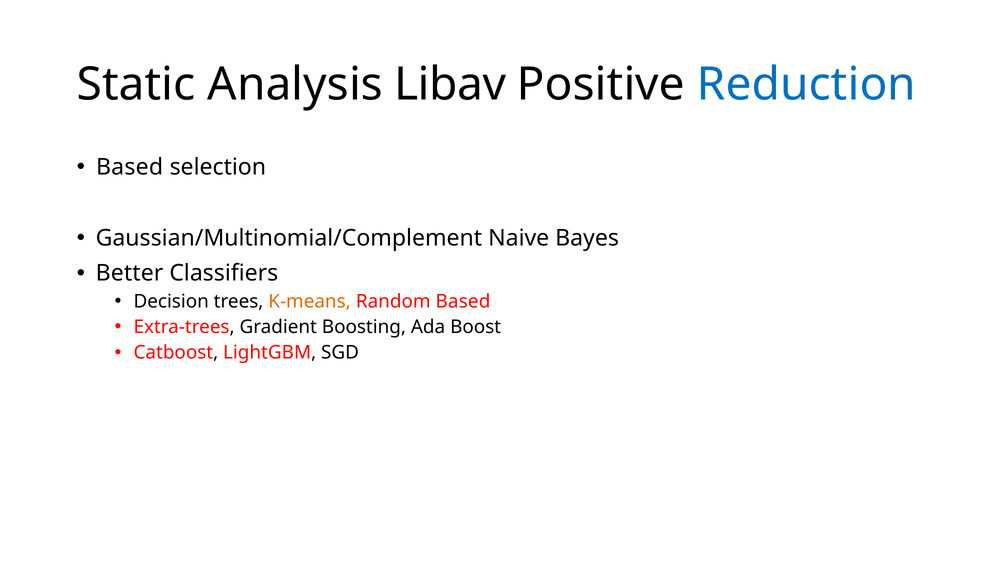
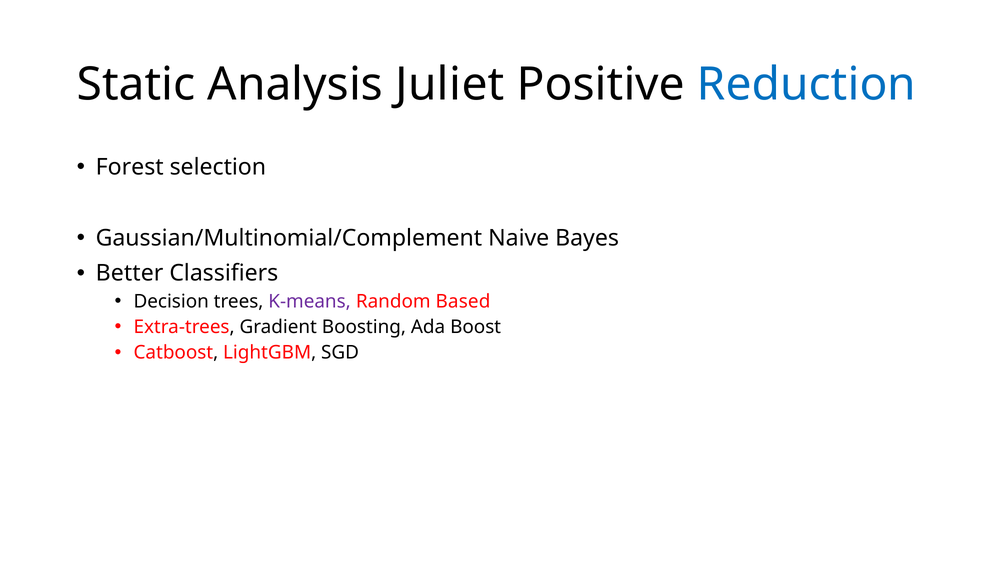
Libav: Libav -> Juliet (450, 85)
Based: Based -> Forest (130, 167)
K-means colour: orange -> purple (310, 301)
